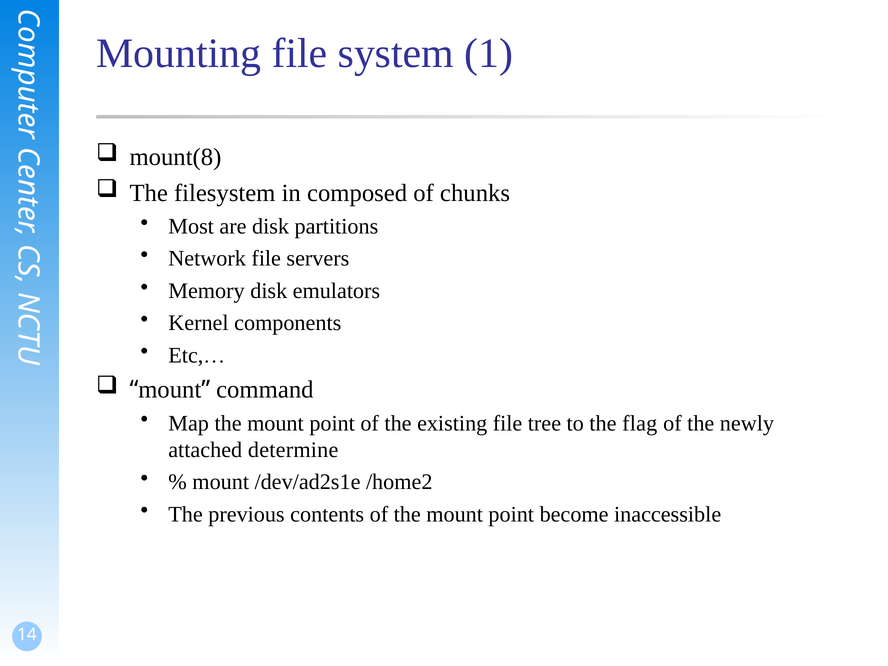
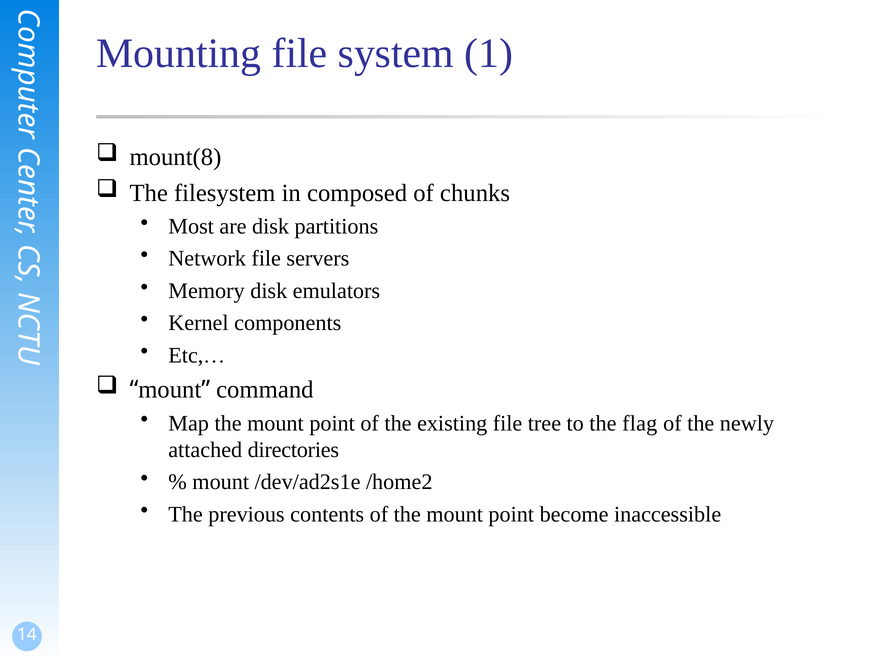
determine: determine -> directories (293, 450)
